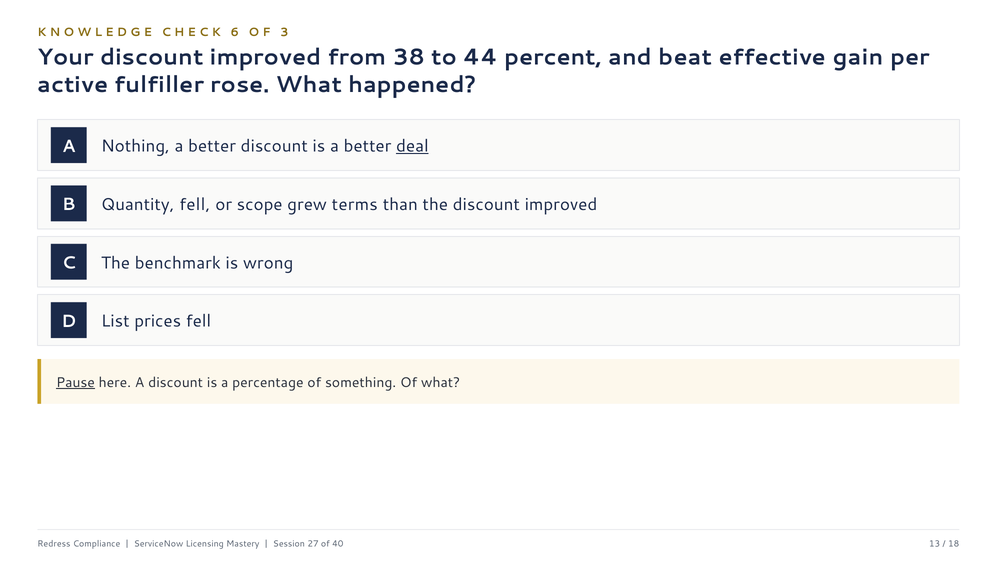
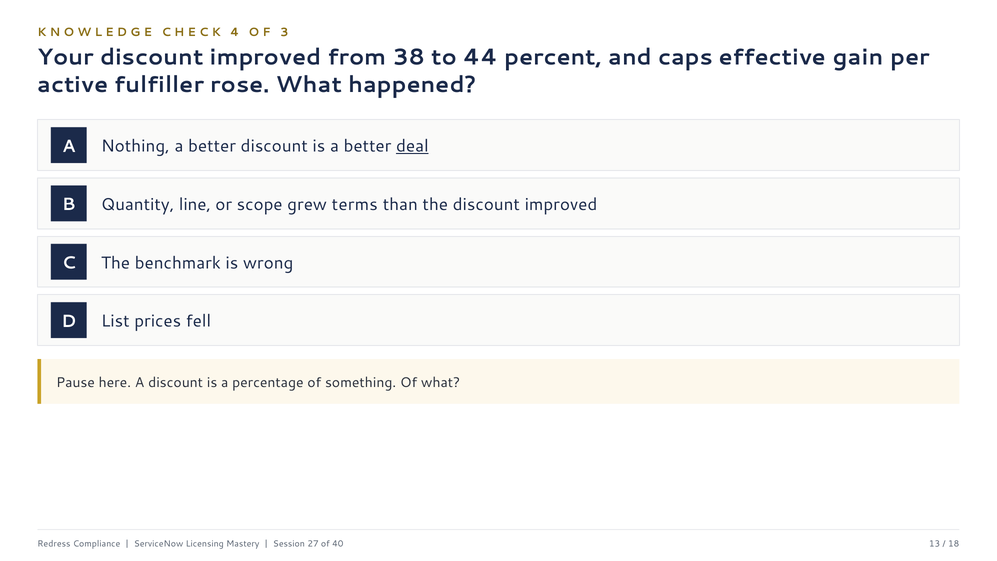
6: 6 -> 4 (235, 32)
beat: beat -> caps (685, 57)
Quantity fell: fell -> line (195, 205)
Pause underline: present -> none (75, 382)
